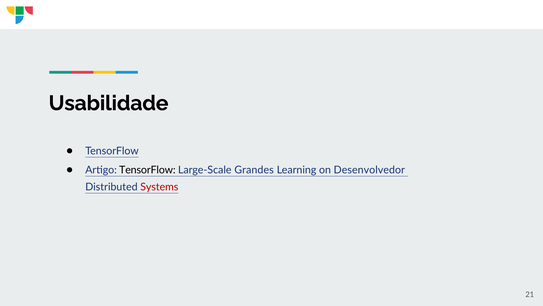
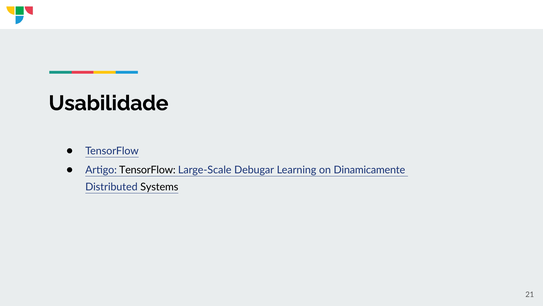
Grandes: Grandes -> Debugar (254, 170)
Desenvolvedor: Desenvolvedor -> Dinamicamente (369, 170)
Systems colour: red -> black (159, 187)
